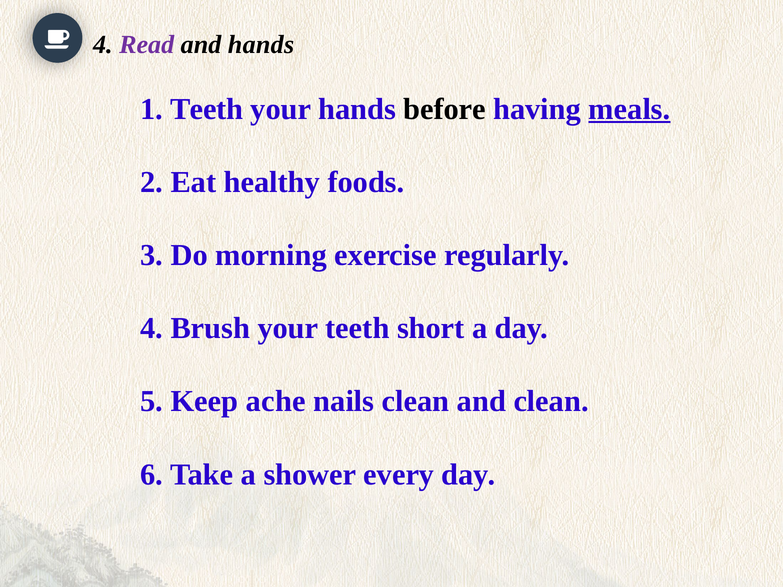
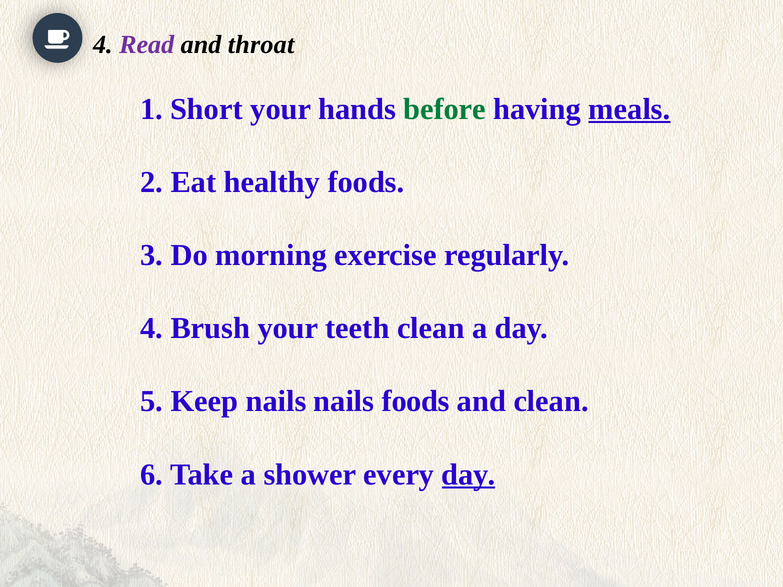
and hands: hands -> throat (261, 45)
1 Teeth: Teeth -> Short (206, 109)
before colour: black -> green (445, 109)
teeth short: short -> clean (431, 328)
Keep ache: ache -> nails (276, 402)
nails clean: clean -> foods (416, 402)
day underline: none -> present (469, 475)
